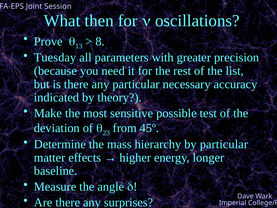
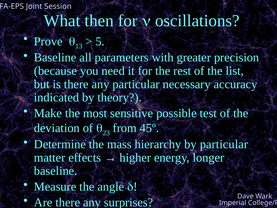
8: 8 -> 5 (100, 41)
Tuesday: Tuesday -> Baseline (55, 57)
